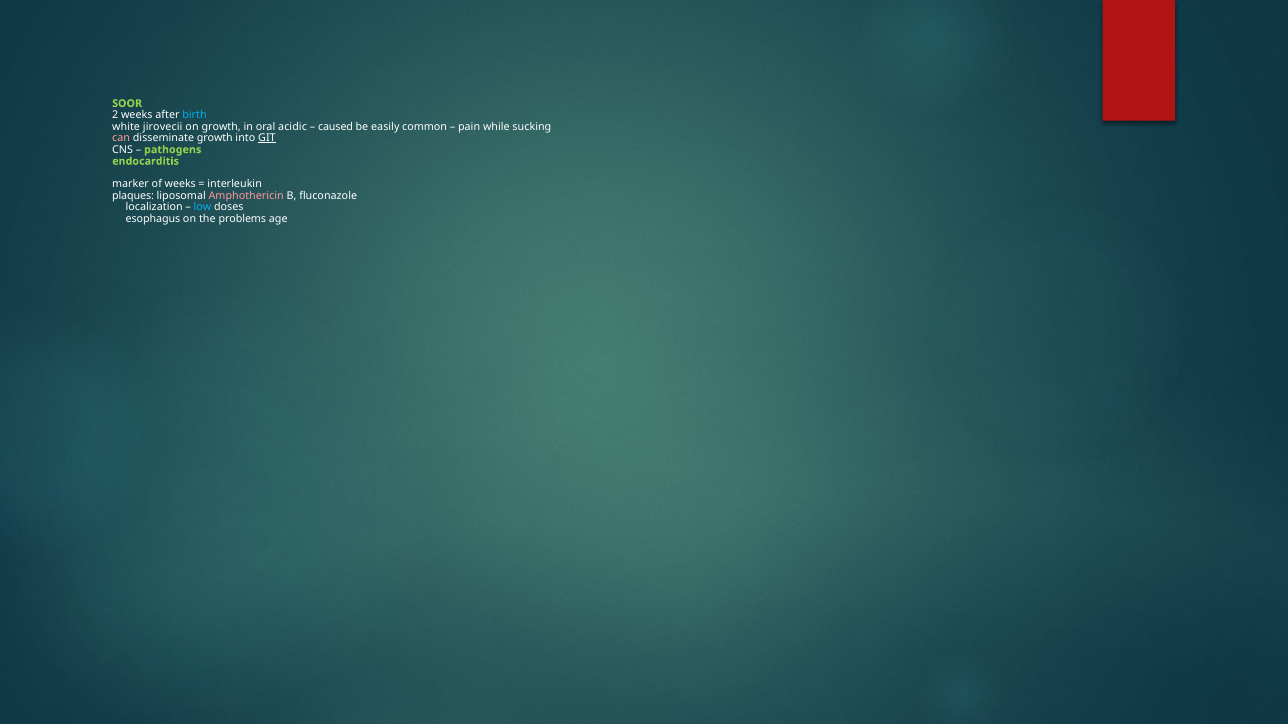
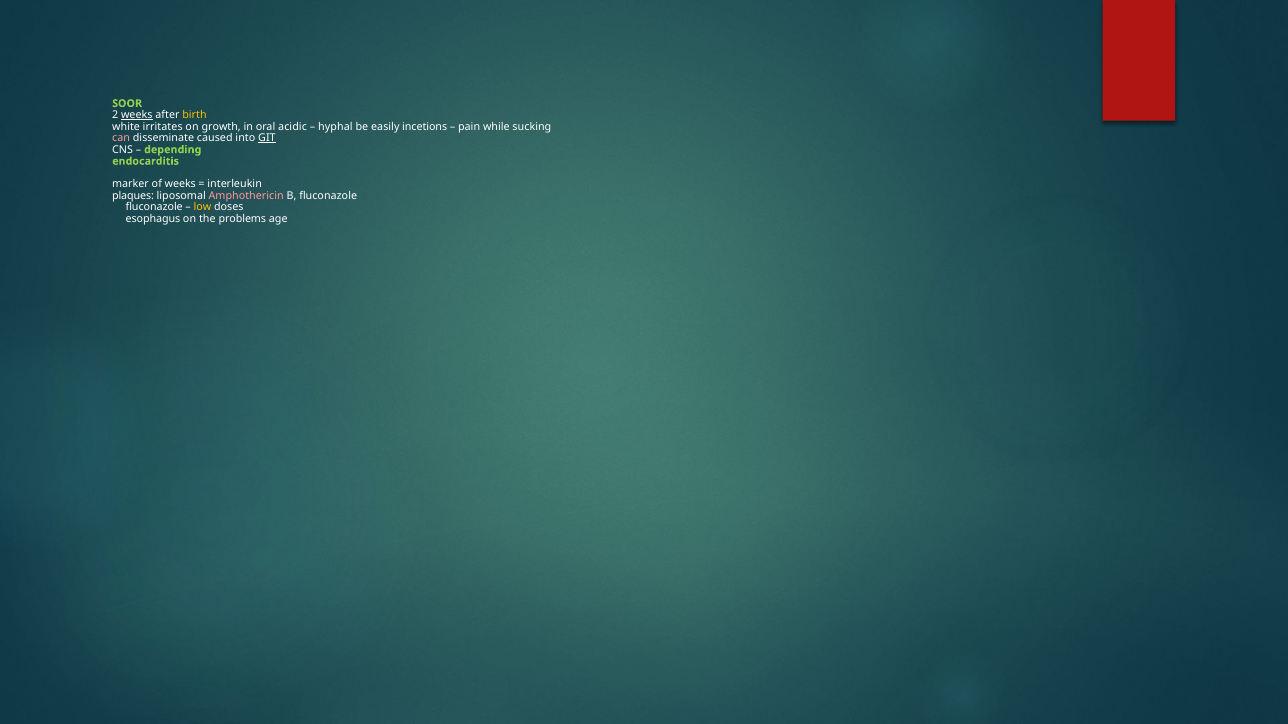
weeks underline: none -> present (137, 115)
birth colour: light blue -> yellow (194, 115)
jirovecii: jirovecii -> irritates (163, 127)
caused: caused -> hyphal (335, 127)
common: common -> incetions (425, 127)
disseminate growth: growth -> caused (215, 138)
pathogens: pathogens -> depending (173, 150)
localization: localization -> fluconazole (154, 208)
low colour: light blue -> yellow (202, 208)
